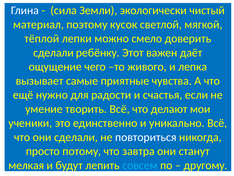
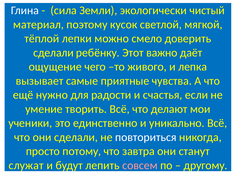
важен: важен -> важно (162, 53)
мелкая: мелкая -> служат (26, 165)
совсем colour: light blue -> pink (140, 165)
